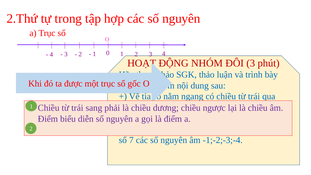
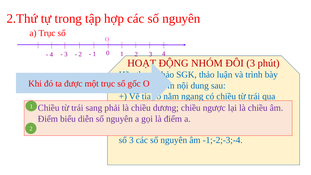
số 7: 7 -> 3 (131, 140)
